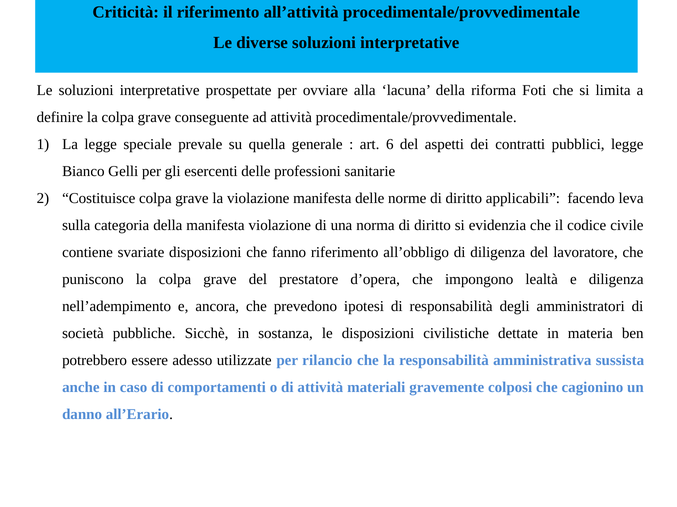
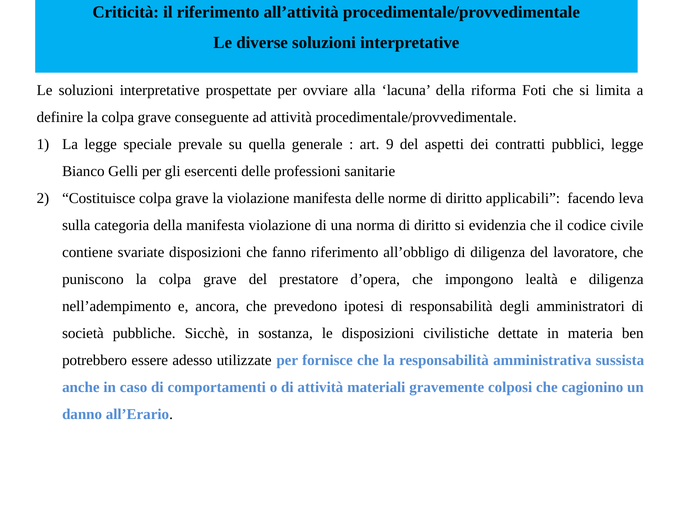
6: 6 -> 9 (390, 145)
rilancio: rilancio -> fornisce (327, 361)
